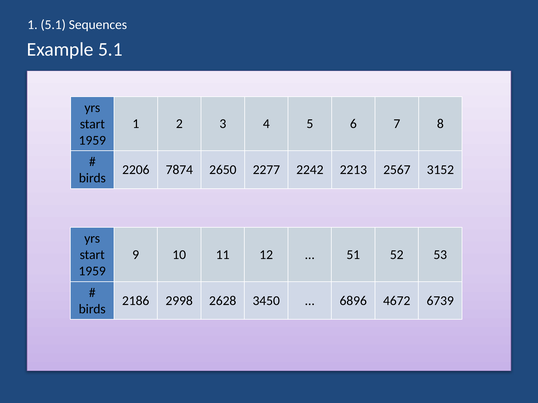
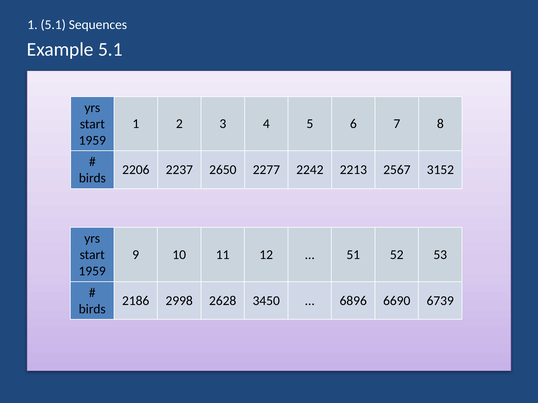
7874: 7874 -> 2237 (179, 170)
4672: 4672 -> 6690 (397, 301)
